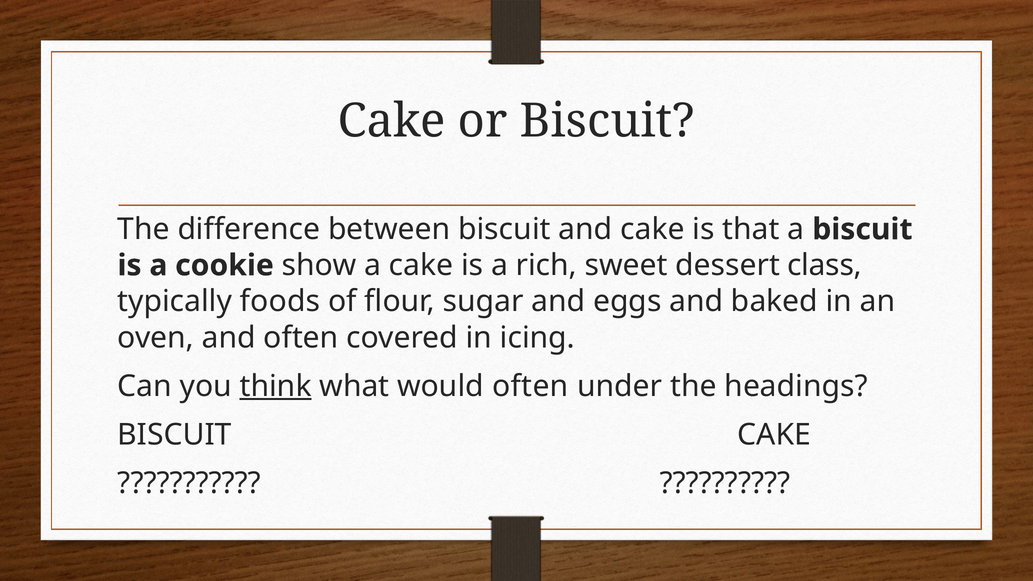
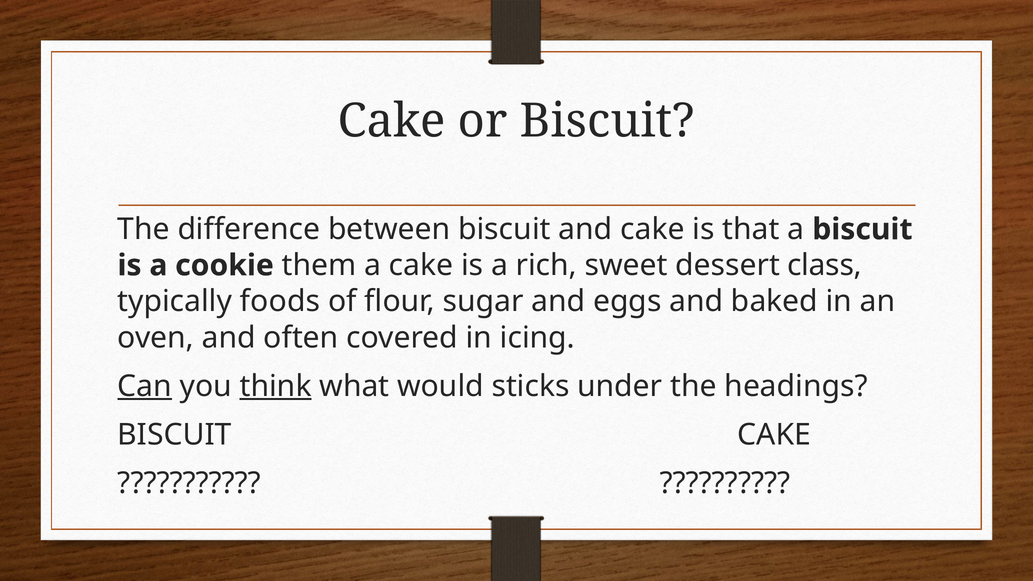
show: show -> them (319, 265)
Can underline: none -> present (145, 386)
would often: often -> sticks (531, 386)
